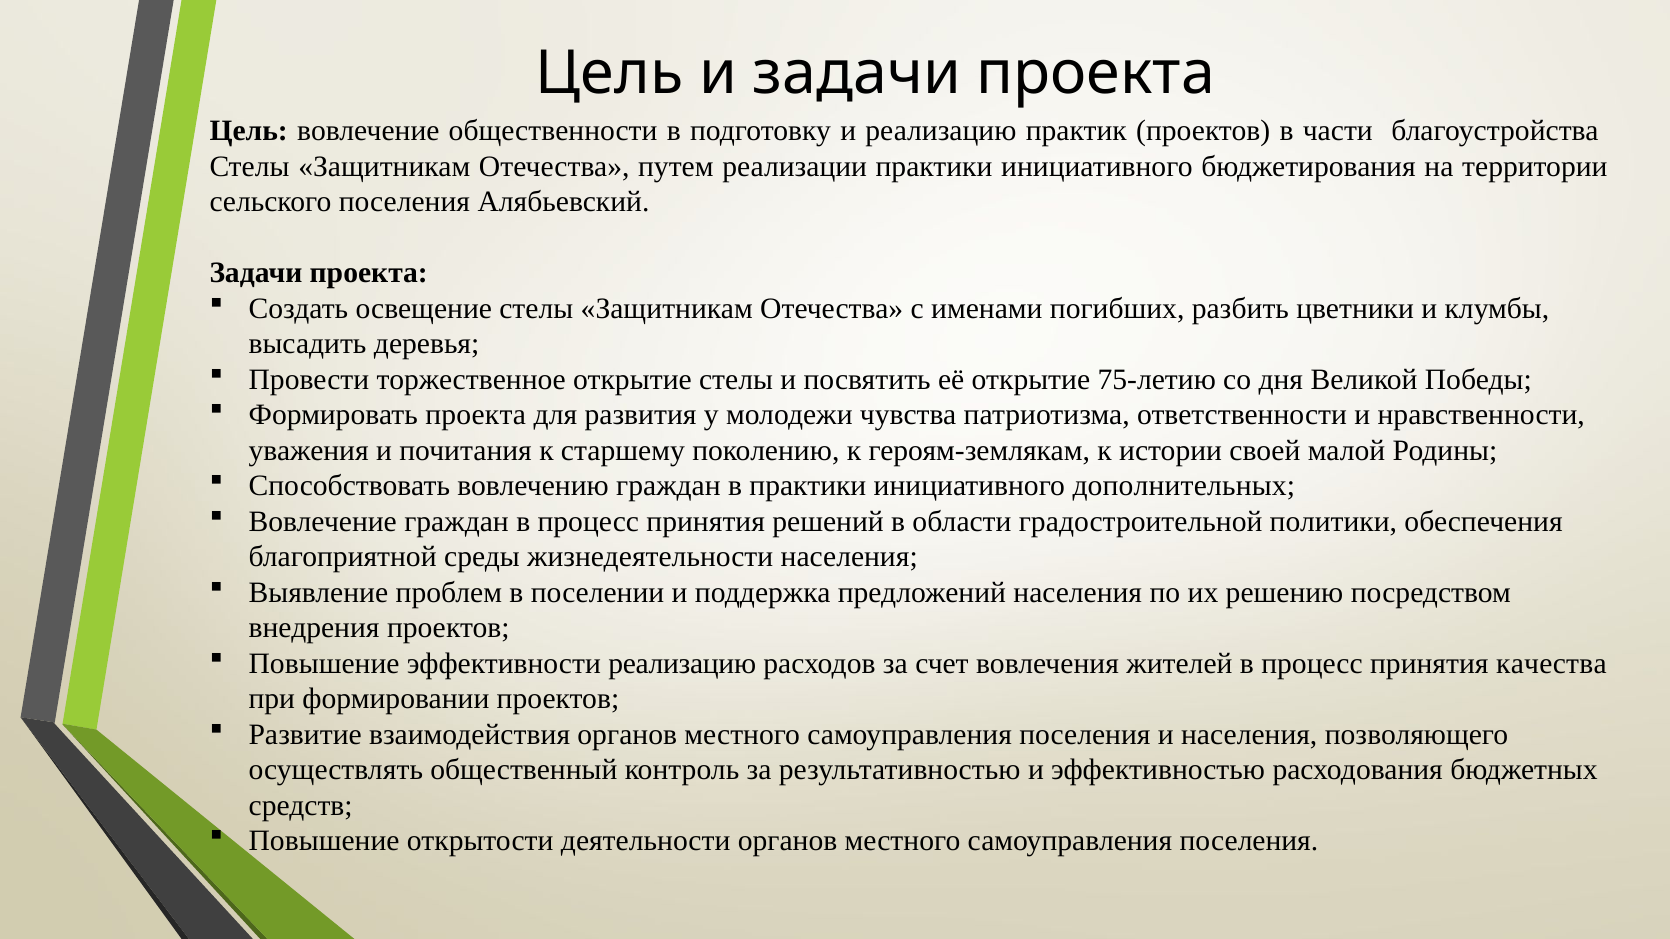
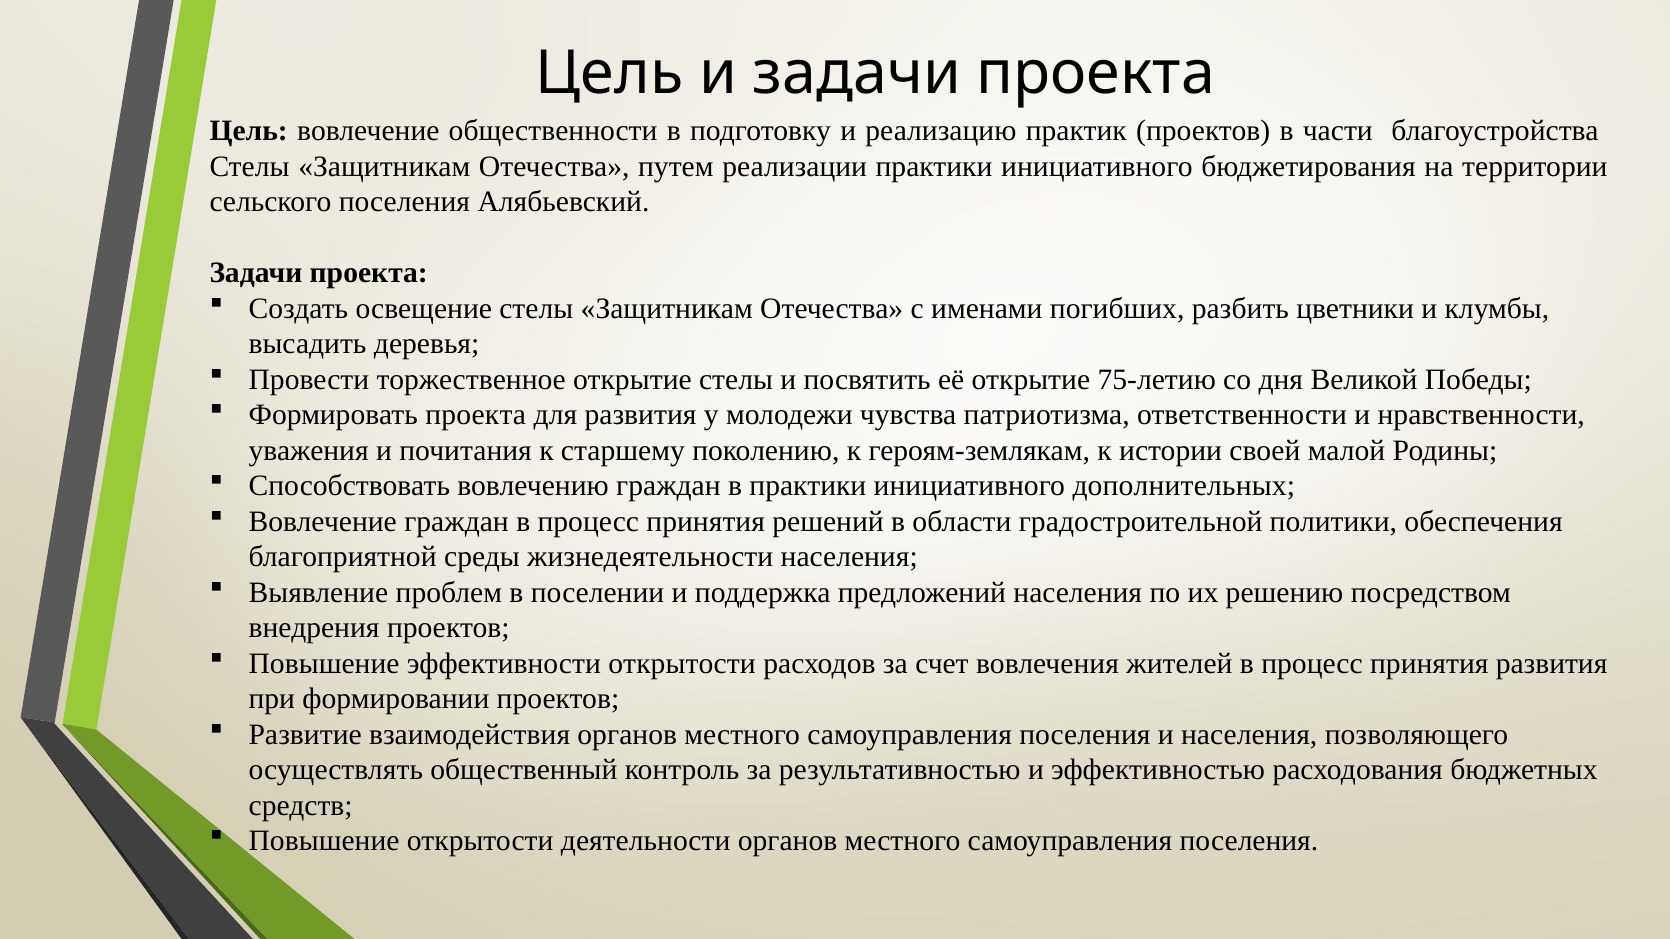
эффективности реализацию: реализацию -> открытости (682, 664)
принятия качества: качества -> развития (1552, 664)
